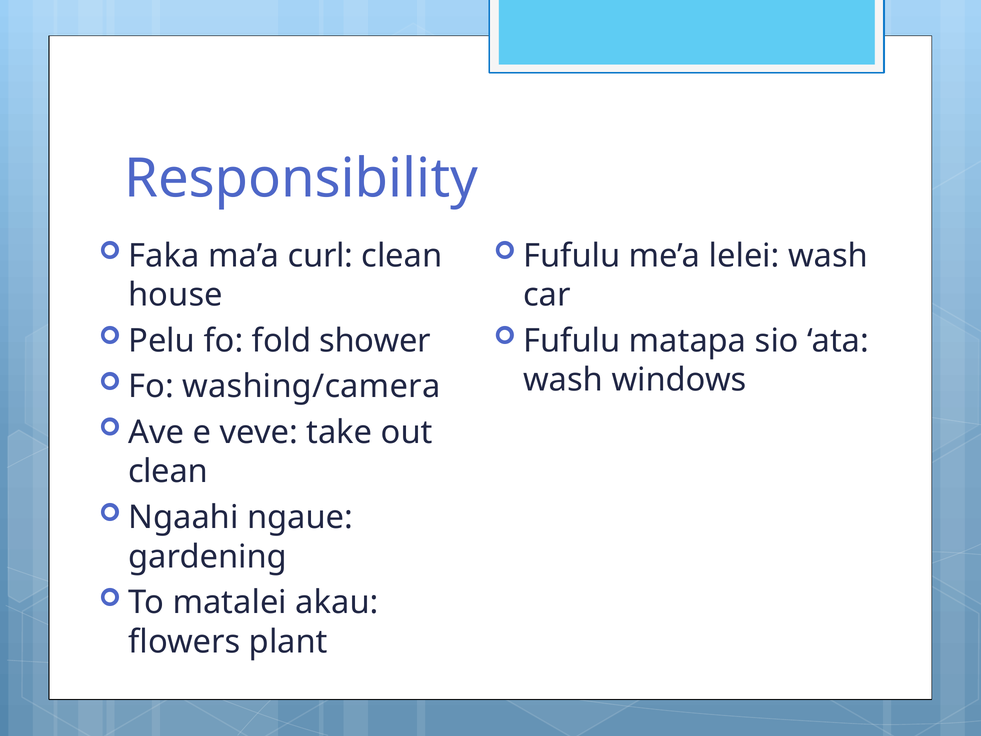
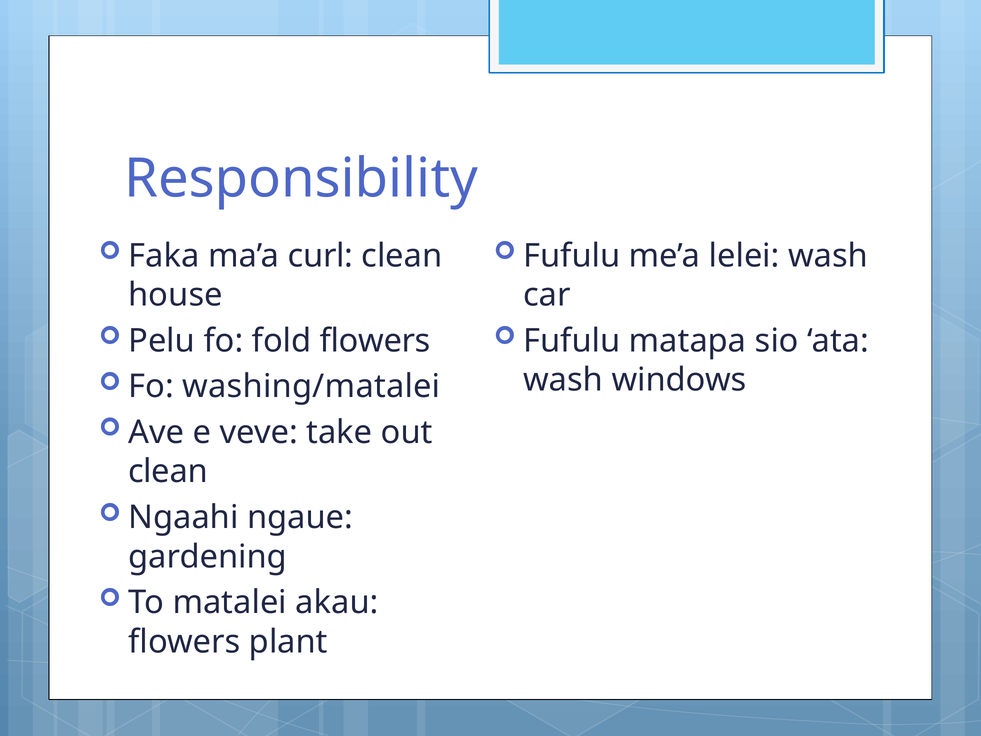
fold shower: shower -> flowers (375, 341)
washing/camera: washing/camera -> washing/matalei (311, 387)
